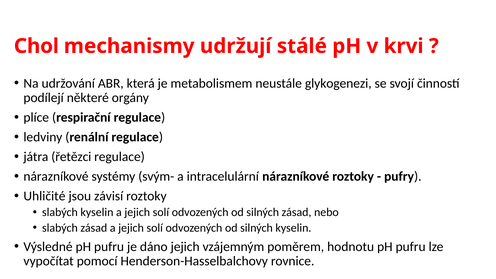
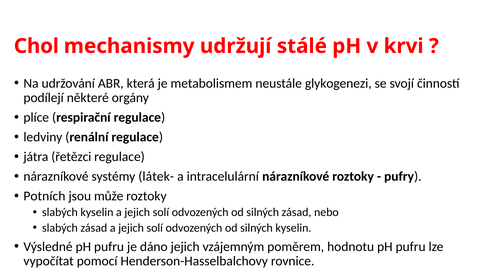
svým-: svým- -> látek- (156, 176)
Uhličité: Uhličité -> Potních (44, 196)
závisí: závisí -> může (109, 196)
